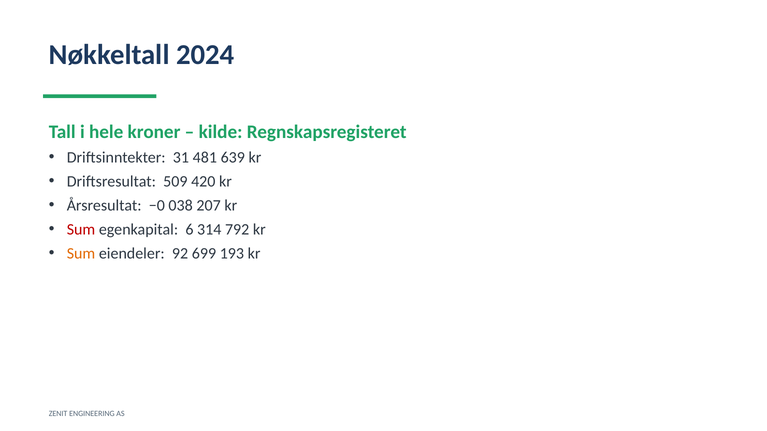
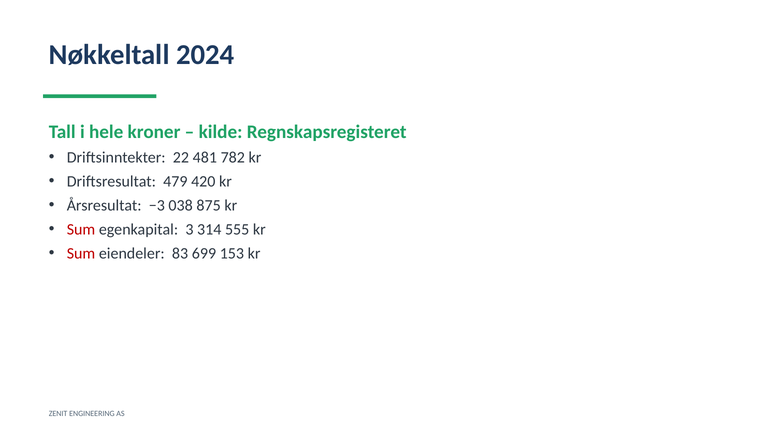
31: 31 -> 22 (181, 158)
639: 639 -> 782 (233, 158)
509: 509 -> 479 (175, 182)
−0: −0 -> −3 (157, 206)
207: 207 -> 875 (209, 206)
6: 6 -> 3 (189, 230)
792: 792 -> 555 (237, 230)
Sum colour: orange -> red (81, 254)
92: 92 -> 83 (180, 254)
193: 193 -> 153 (232, 254)
